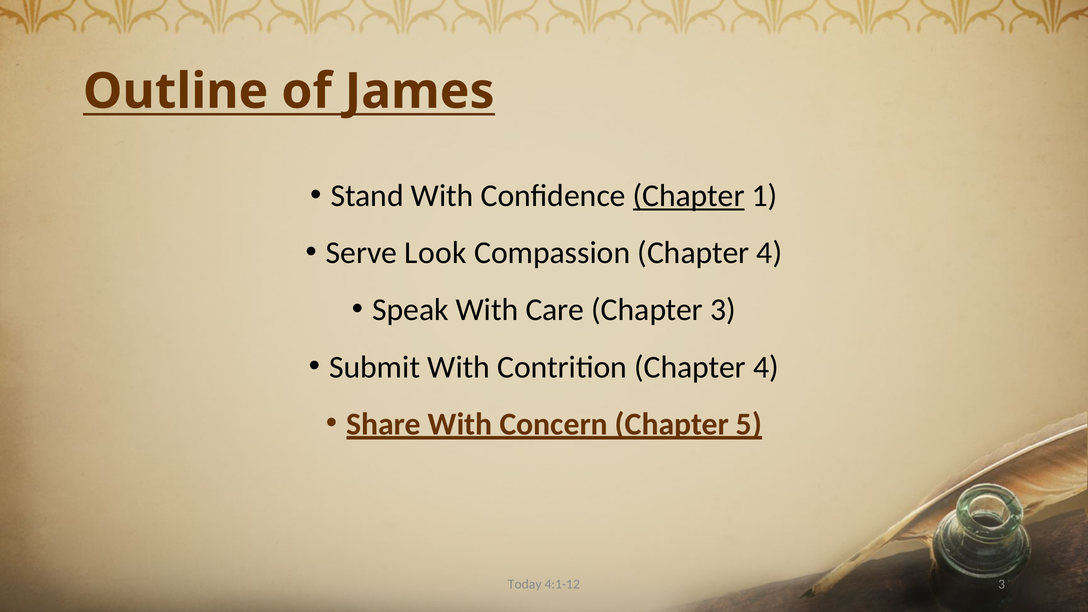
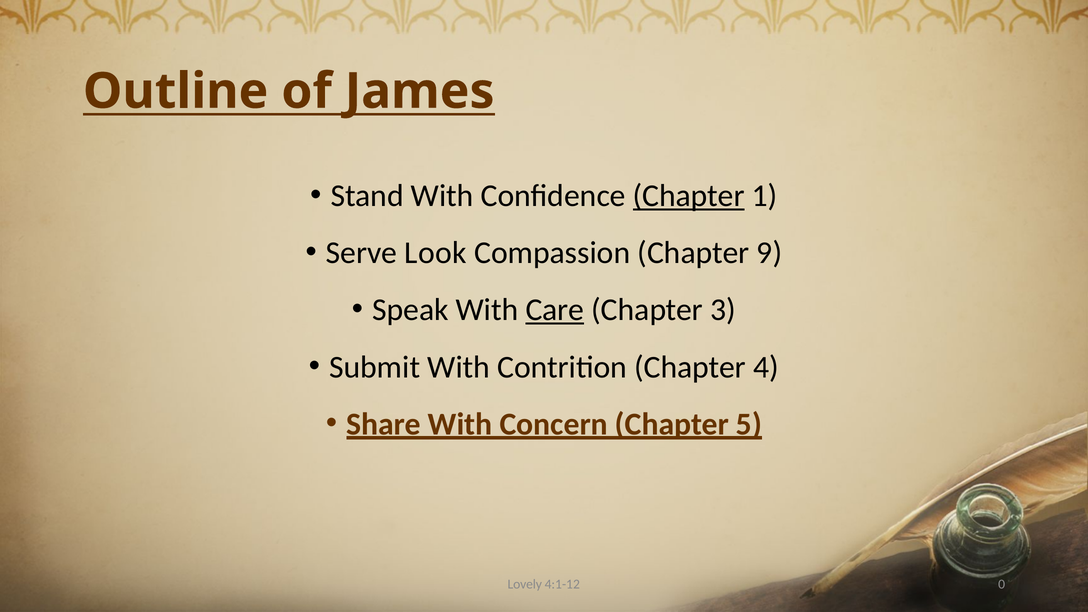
Compassion Chapter 4: 4 -> 9 (769, 253)
Care underline: none -> present (555, 310)
Today: Today -> Lovely (525, 584)
4:1-12 3: 3 -> 0 (1002, 584)
